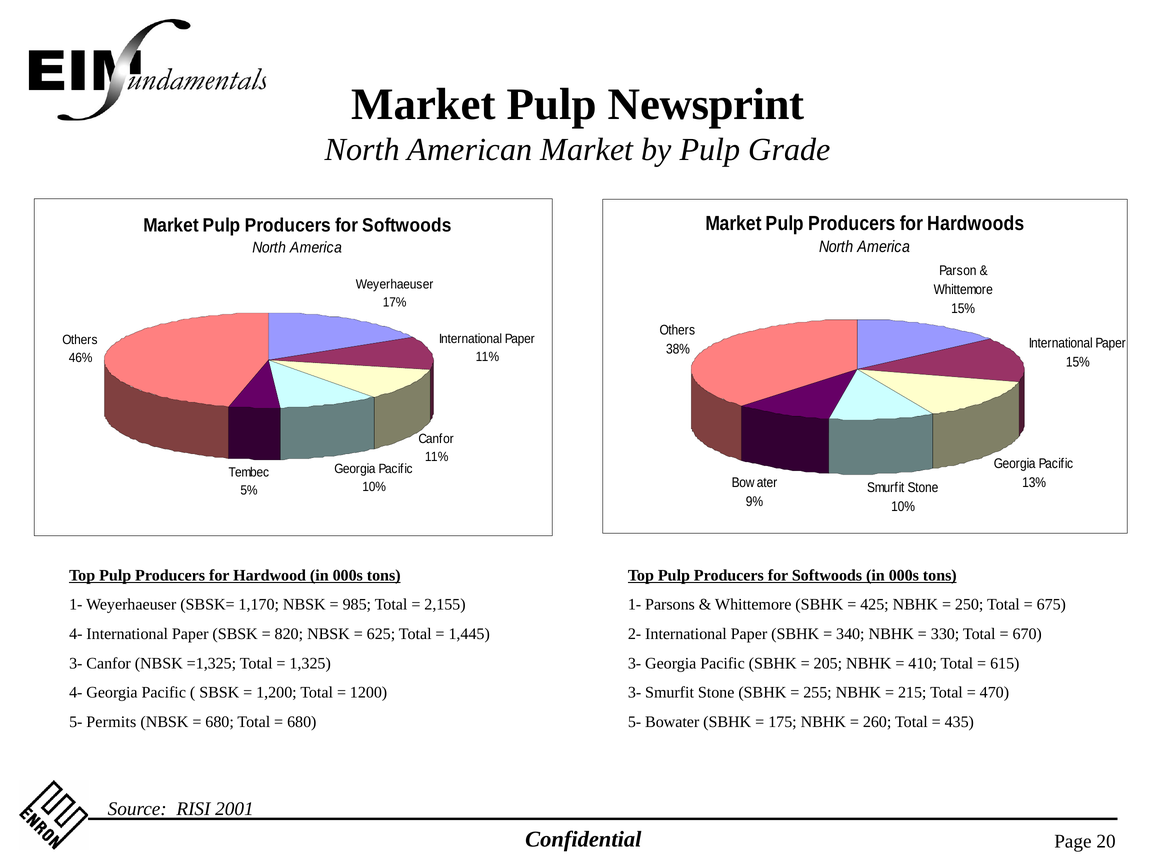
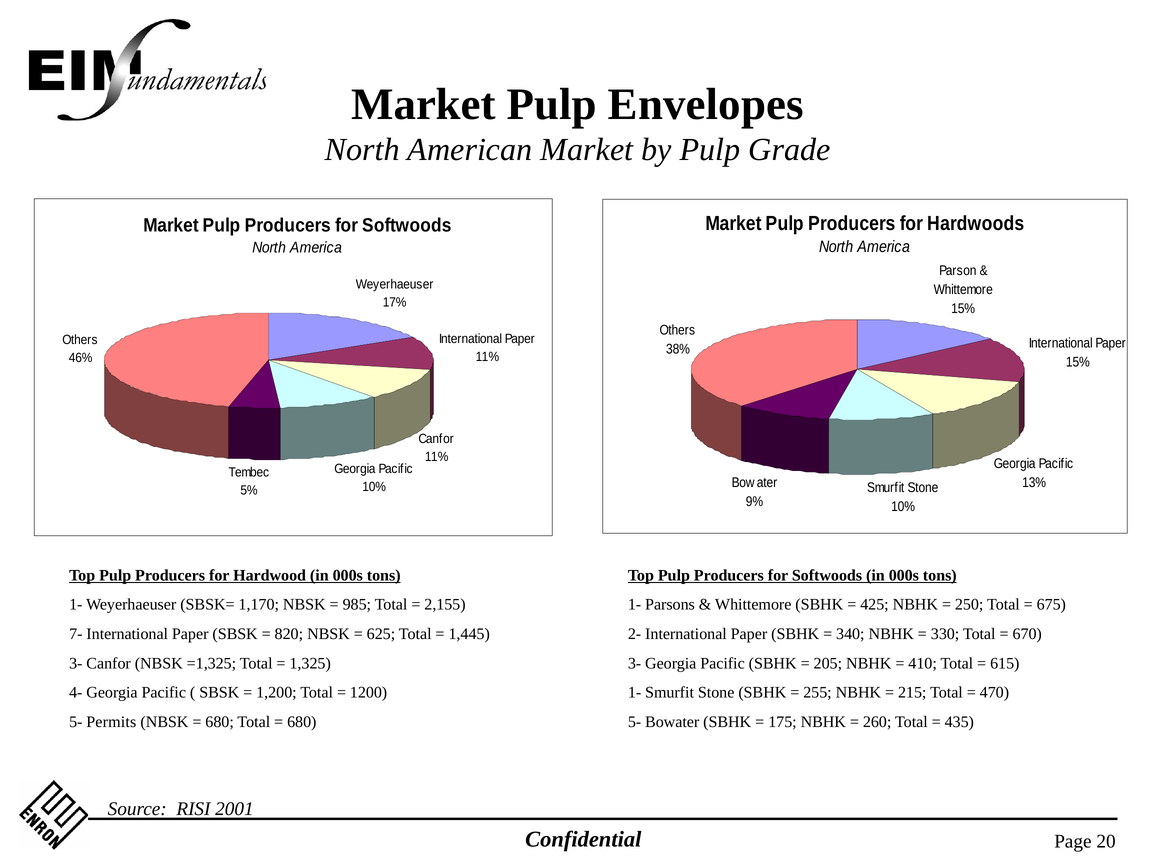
Newsprint: Newsprint -> Envelopes (706, 104)
4-: 4- -> 7- (76, 634)
3-: 3- -> 1- (635, 693)
